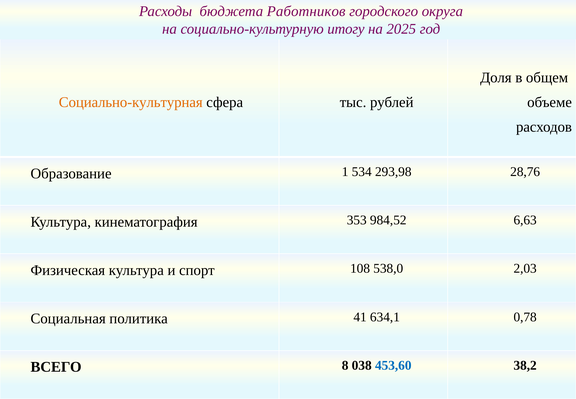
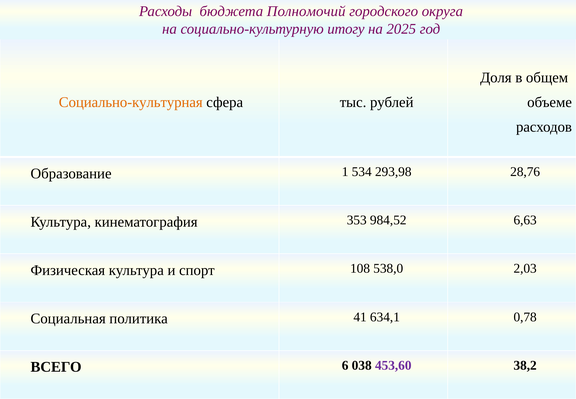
Работников: Работников -> Полномочий (306, 11)
8: 8 -> 6 (345, 365)
453,60 colour: blue -> purple (393, 365)
